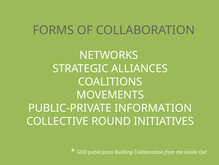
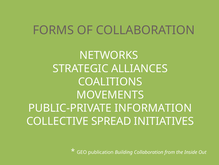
ROUND: ROUND -> SPREAD (111, 121)
